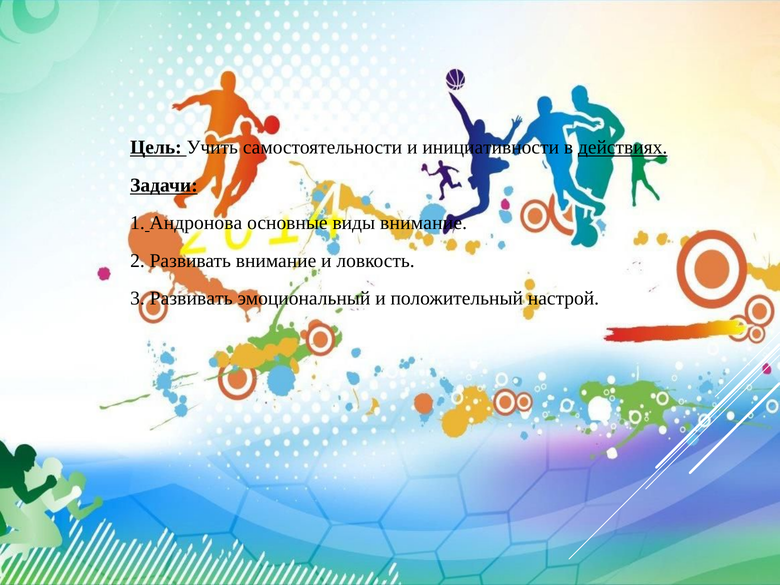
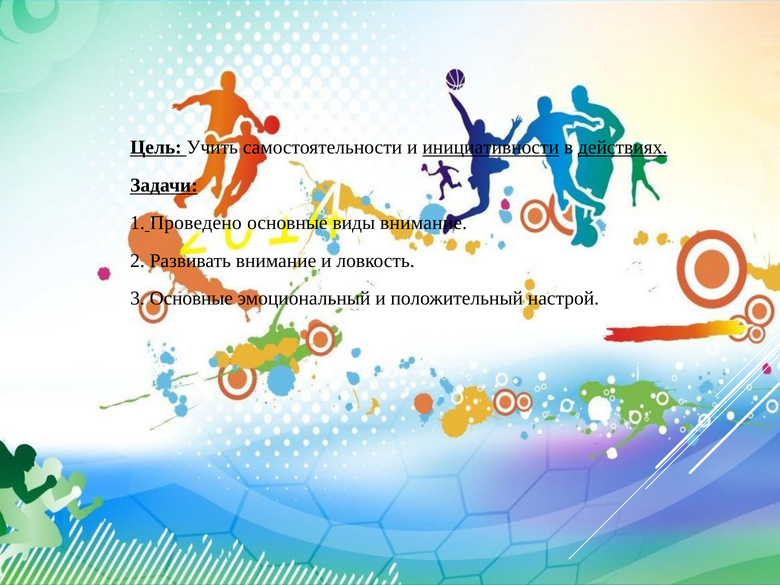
инициативности underline: none -> present (491, 147)
Андронова: Андронова -> Проведено (196, 223)
3 Развивать: Развивать -> Основные (191, 298)
